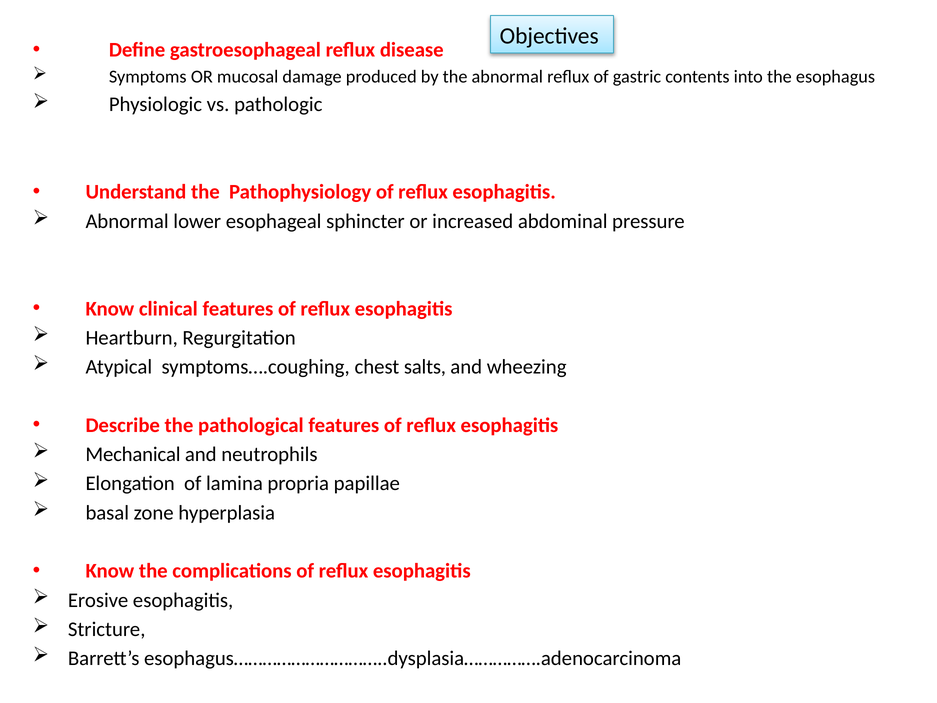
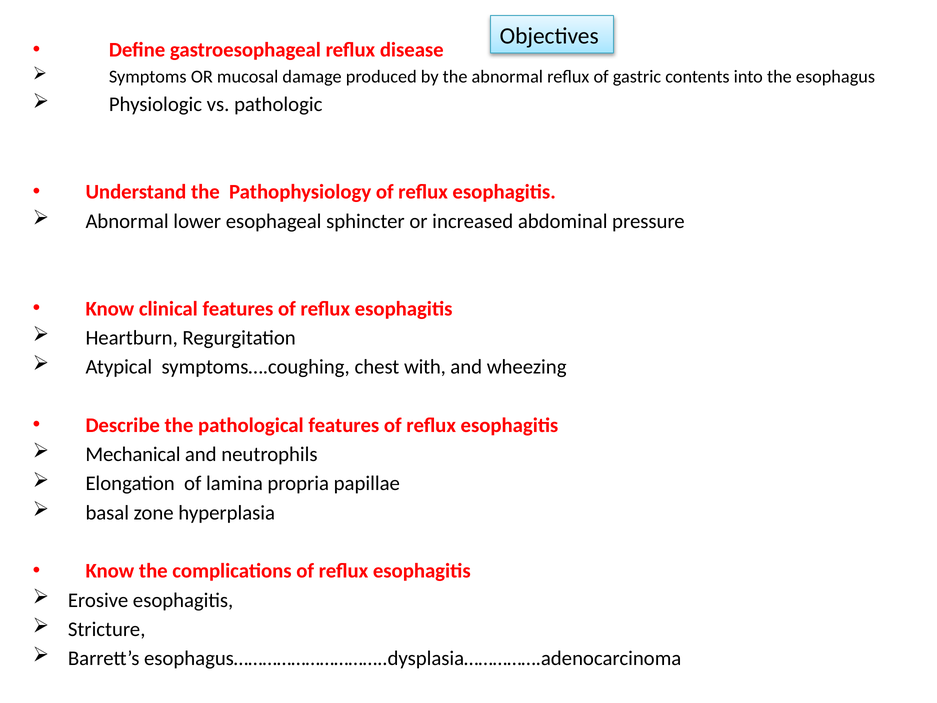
salts: salts -> with (425, 367)
